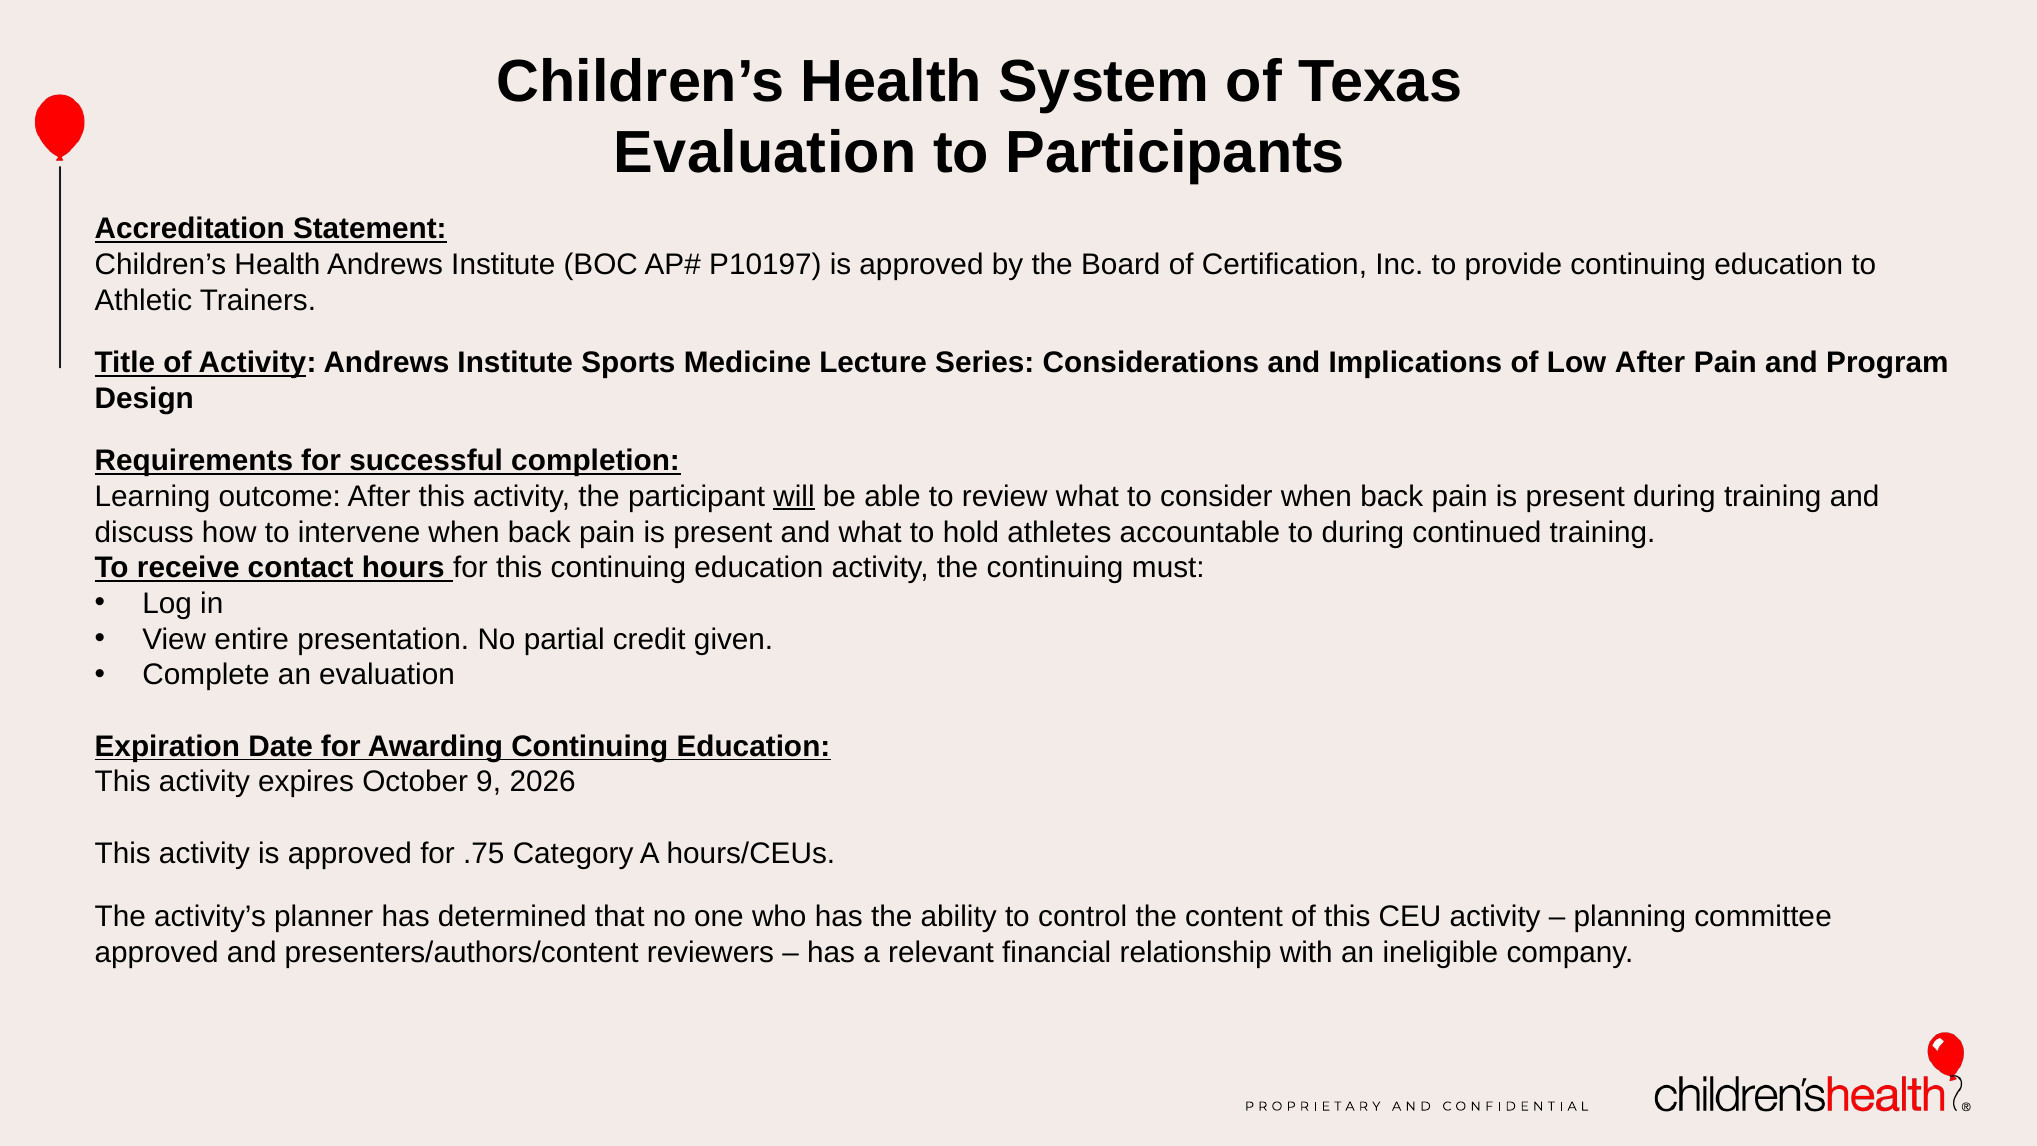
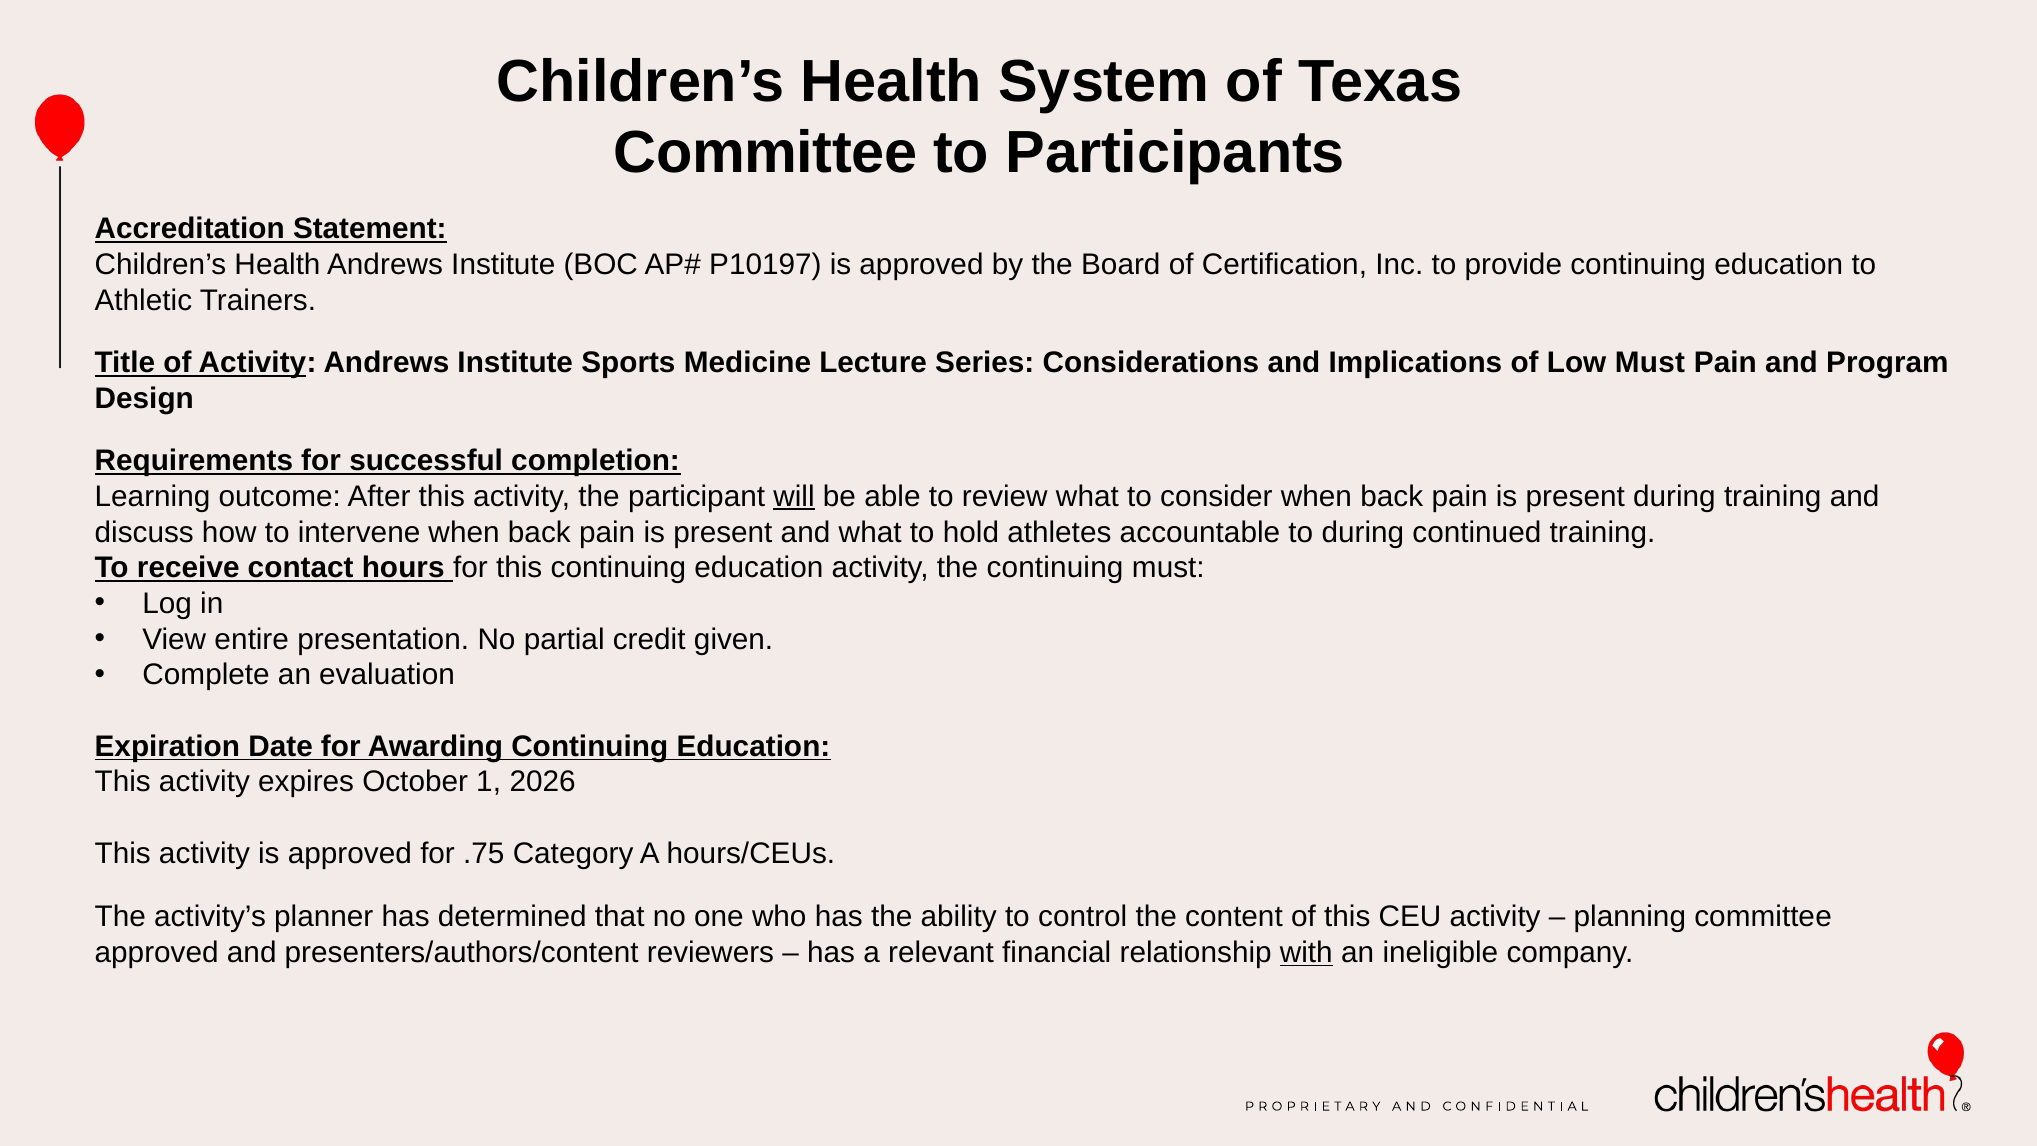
Evaluation: Evaluation -> Committee (766, 153)
Low After: After -> Must (1650, 363)
9: 9 -> 1 (489, 782)
with underline: none -> present (1306, 952)
